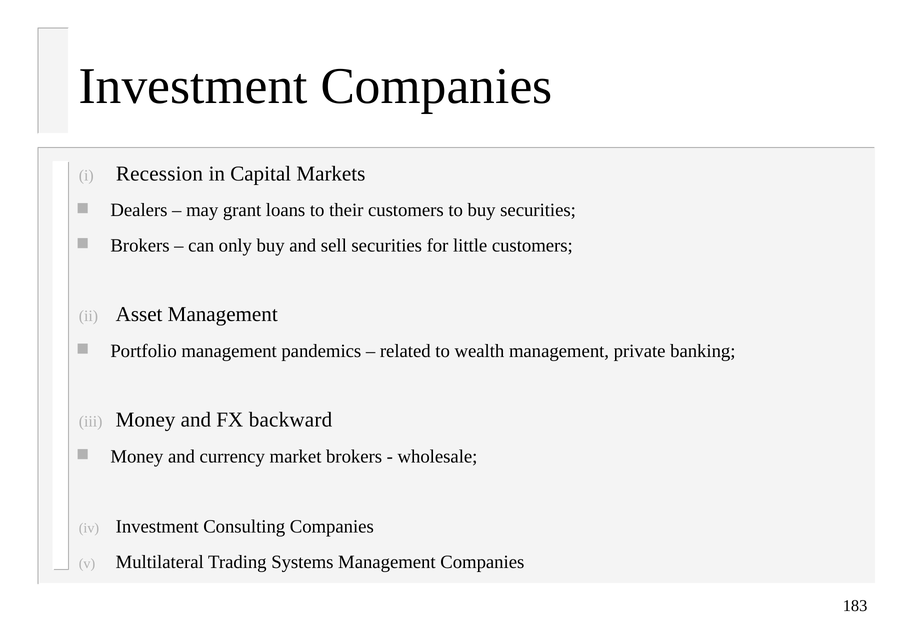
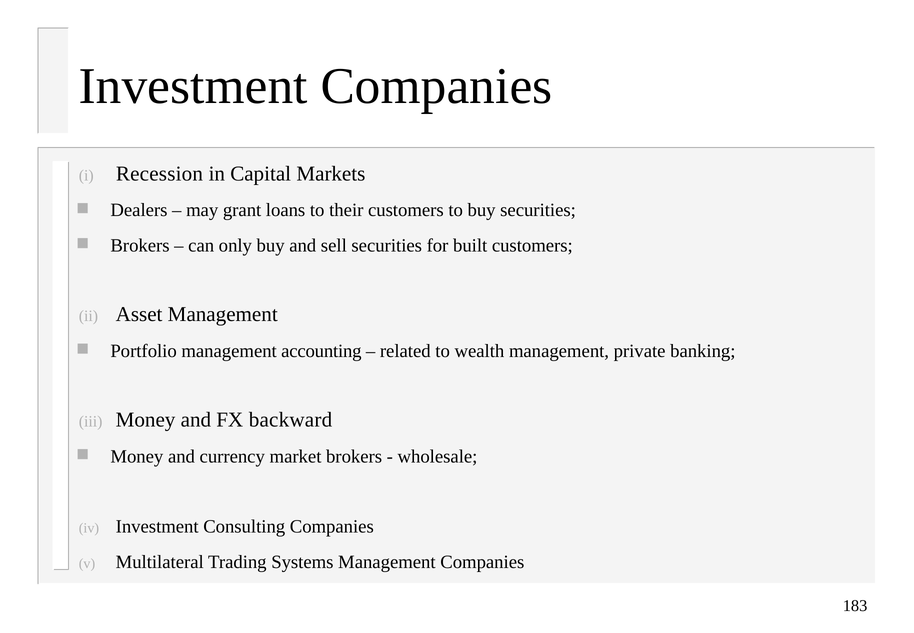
little: little -> built (470, 245)
pandemics: pandemics -> accounting (321, 351)
